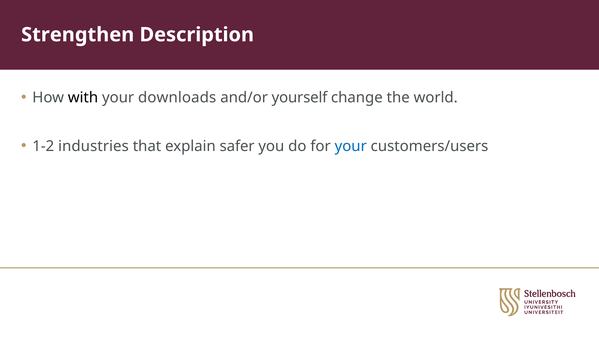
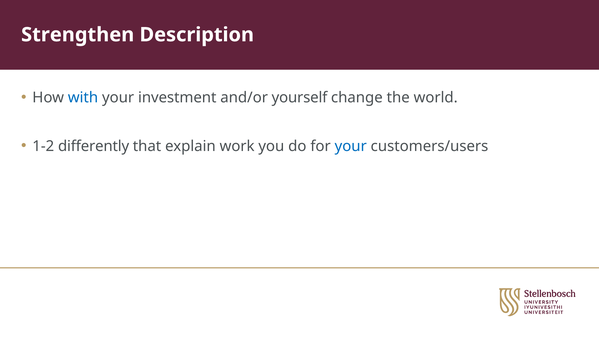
with colour: black -> blue (83, 98)
downloads: downloads -> investment (177, 98)
industries: industries -> differently (94, 146)
safer: safer -> work (237, 146)
